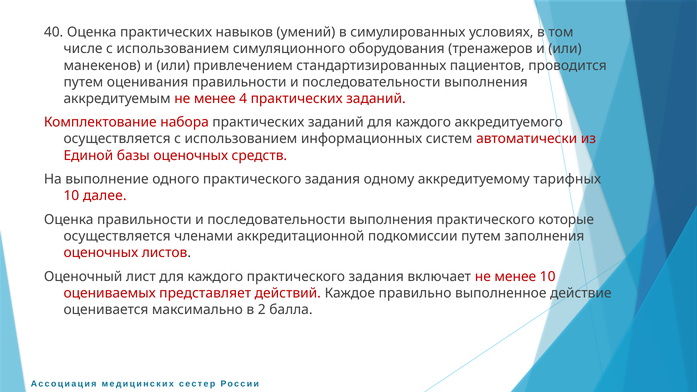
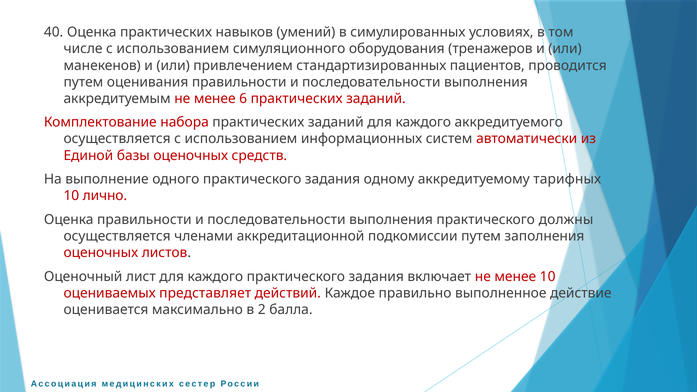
4: 4 -> 6 (243, 99)
далее: далее -> лично (105, 196)
которые: которые -> должны (566, 220)
